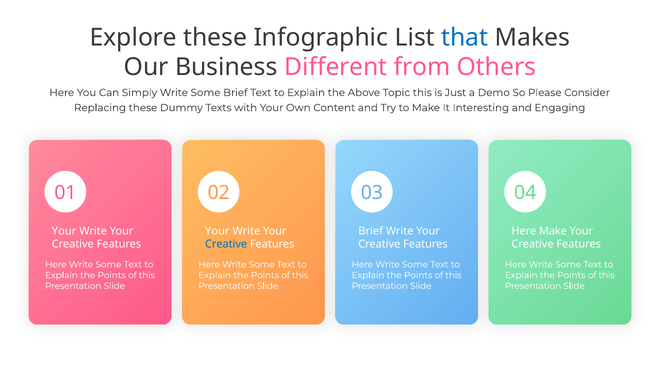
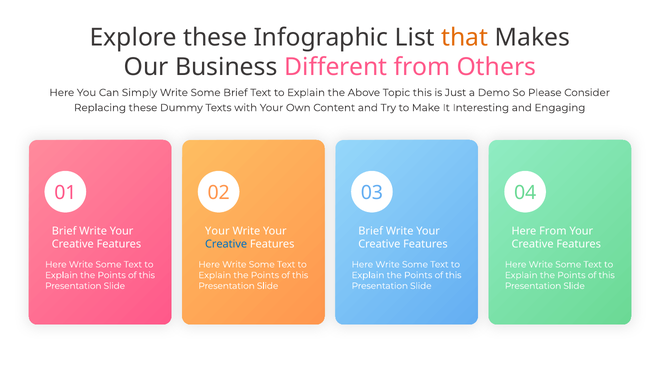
that colour: blue -> orange (465, 38)
Your: Your -> Brief (64, 231)
Here Make: Make -> From (553, 231)
